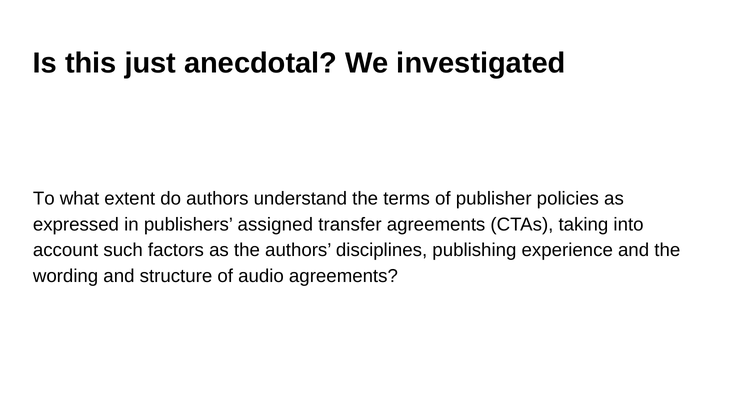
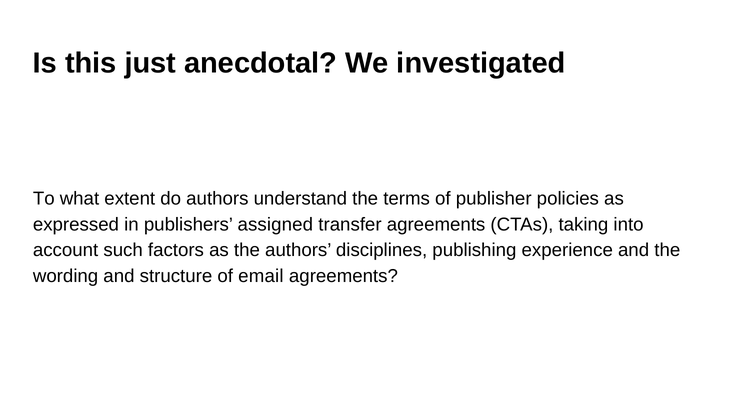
audio: audio -> email (261, 276)
